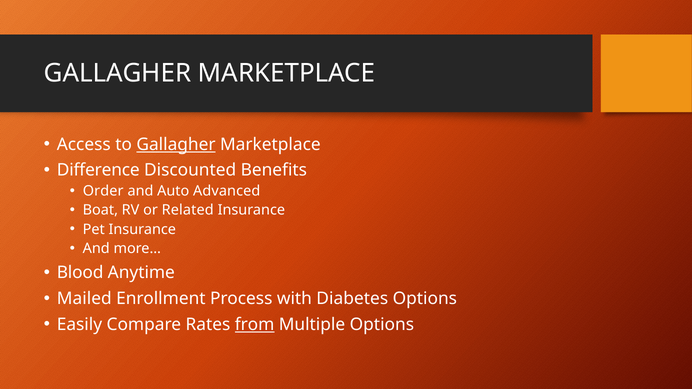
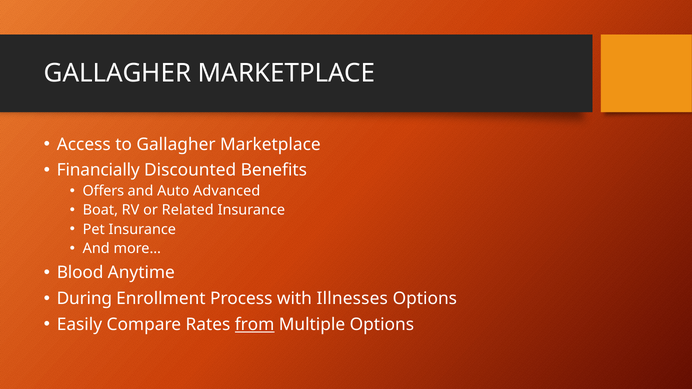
Gallagher underline: present -> none (176, 144)
Difference: Difference -> Financially (98, 170)
Order: Order -> Offers (103, 191)
Mailed: Mailed -> During (84, 299)
Diabetes: Diabetes -> Illnesses (352, 299)
